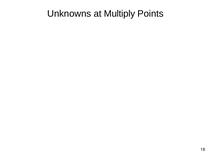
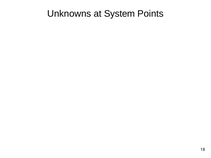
Multiply: Multiply -> System (120, 14)
